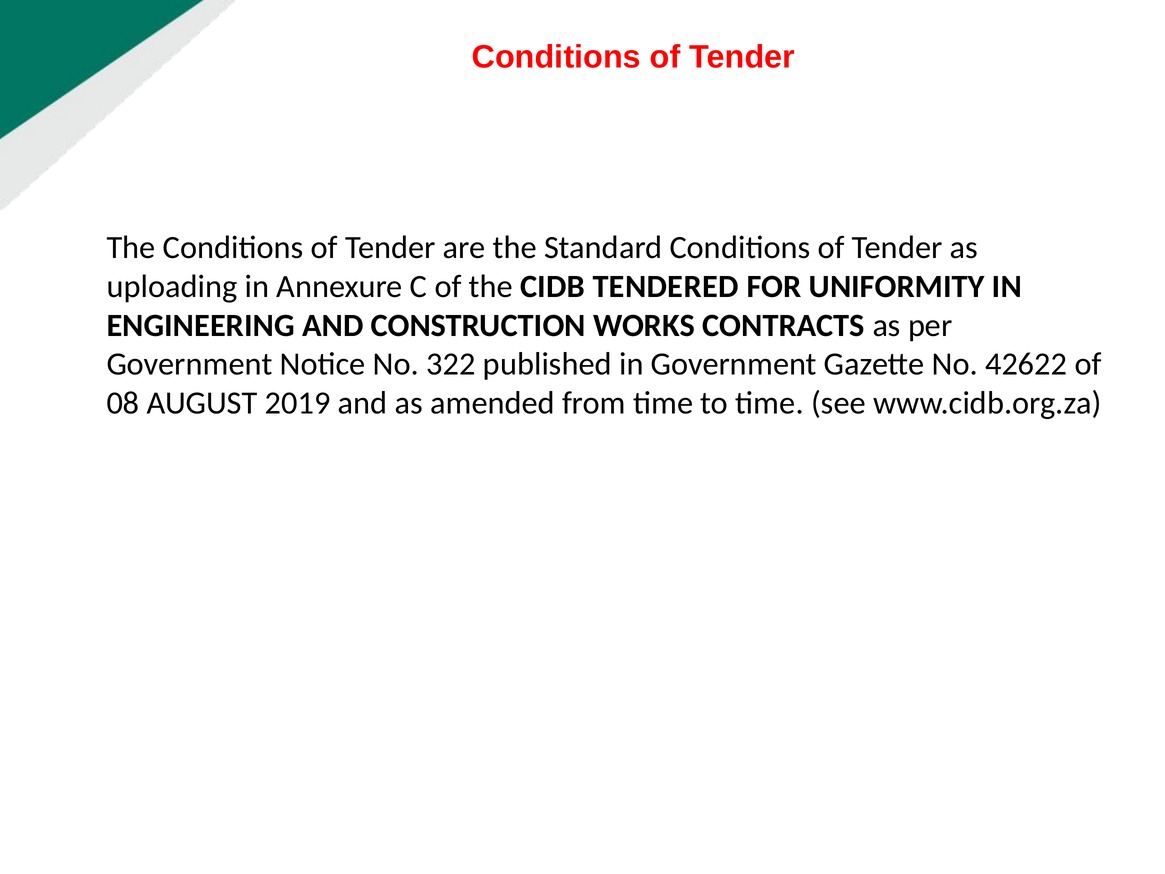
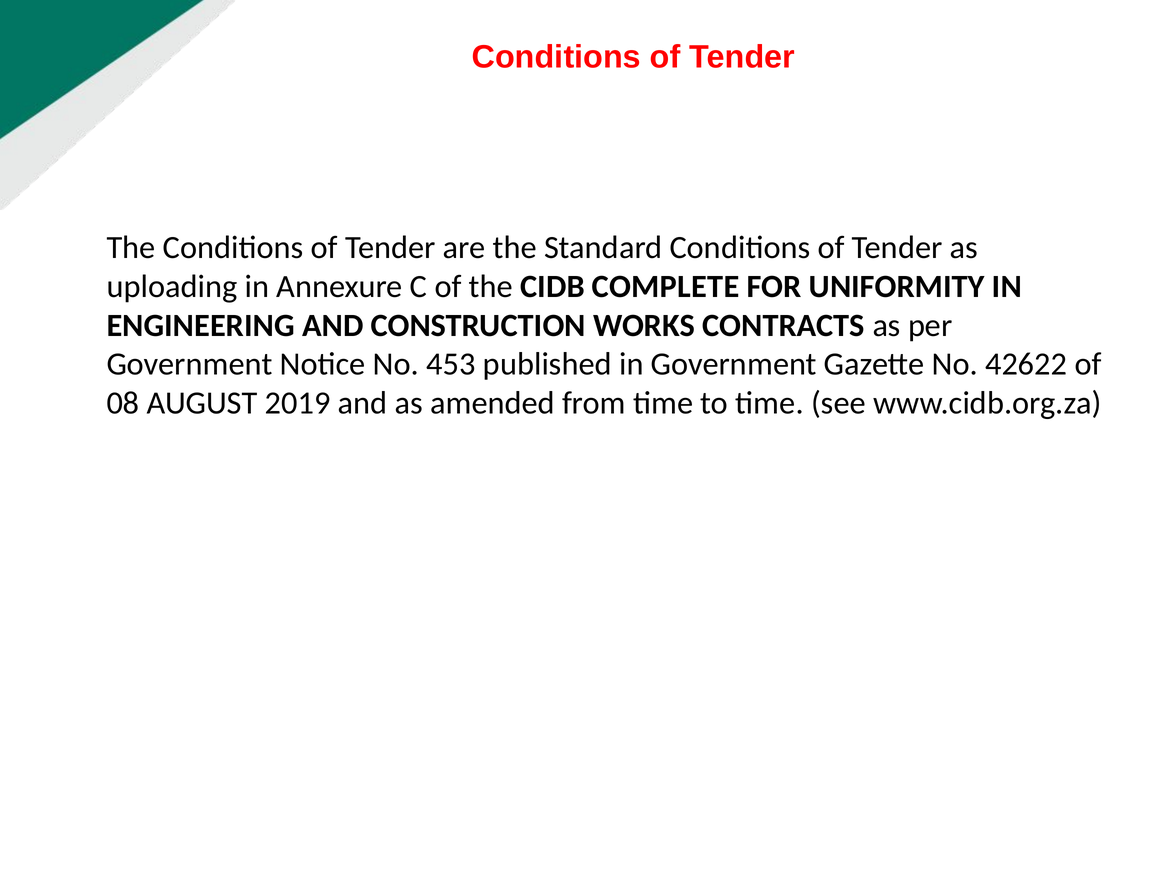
TENDERED: TENDERED -> COMPLETE (666, 286)
322: 322 -> 453 (451, 364)
